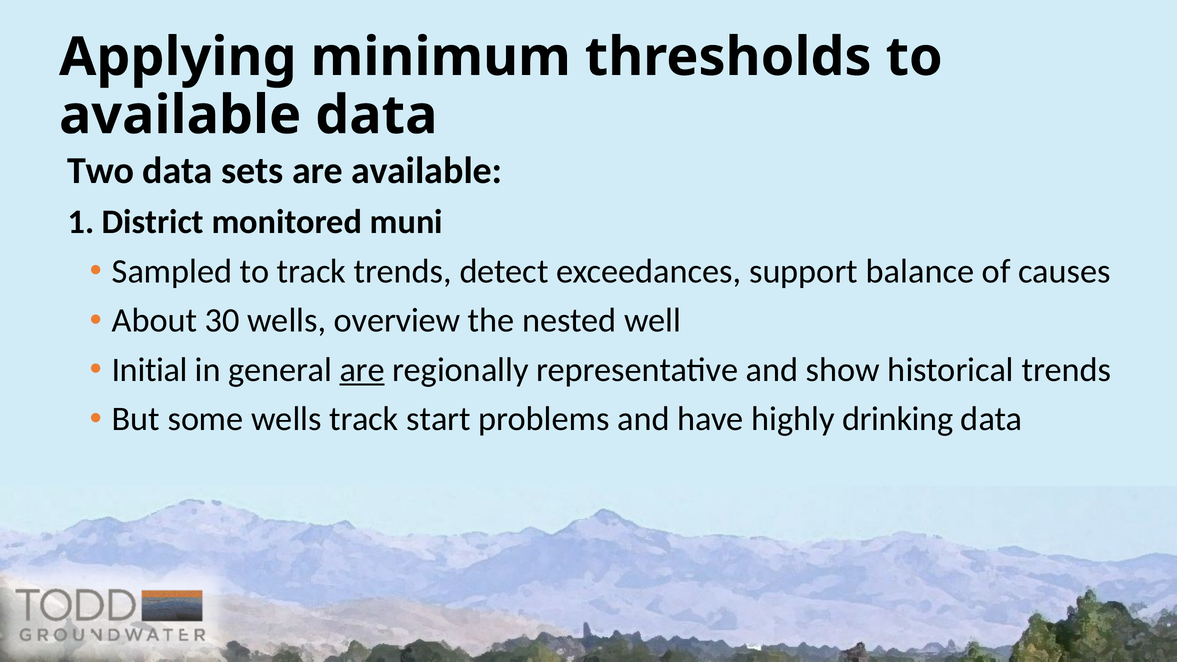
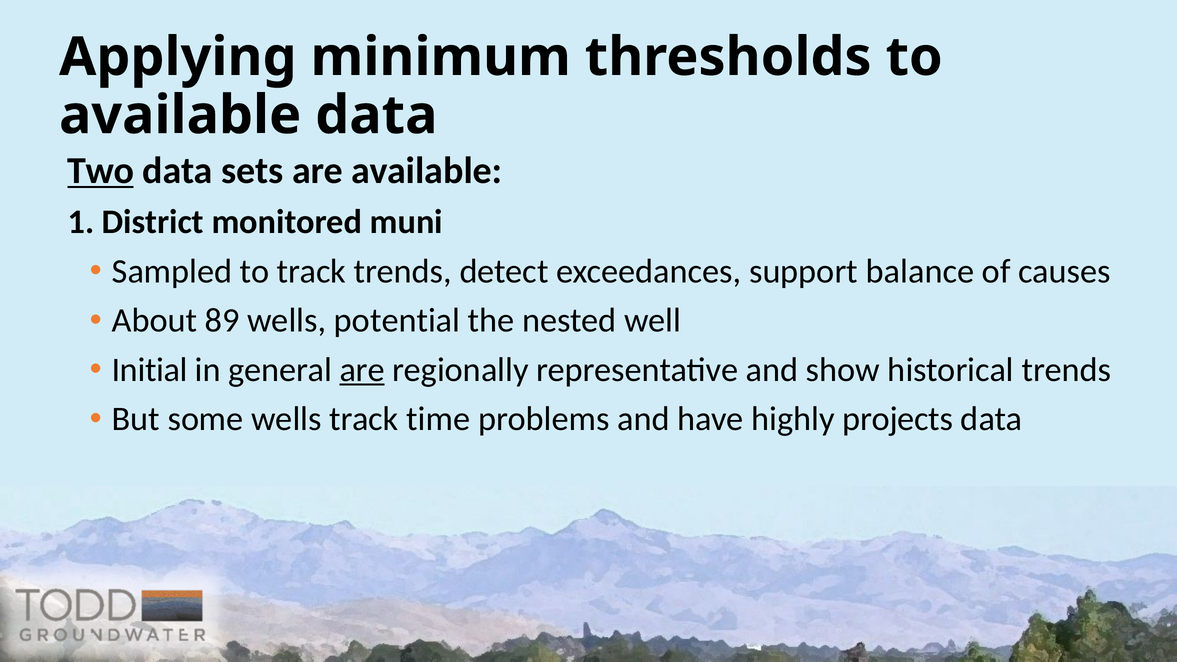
Two underline: none -> present (101, 171)
30: 30 -> 89 (222, 321)
overview: overview -> potential (397, 321)
start: start -> time (438, 419)
drinking: drinking -> projects (898, 419)
